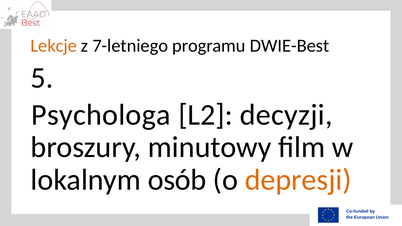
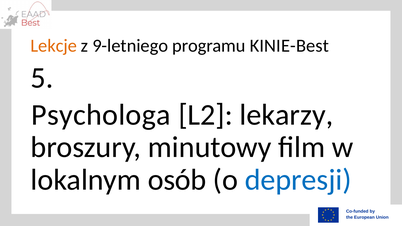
7-letniego: 7-letniego -> 9-letniego (130, 46)
DWIE-Best: DWIE-Best -> KINIE-Best (289, 46)
decyzji: decyzji -> lekarzy (286, 115)
depresji colour: orange -> blue (298, 180)
